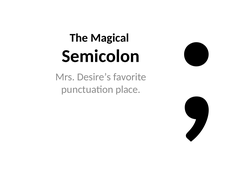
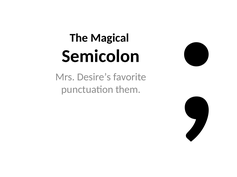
place: place -> them (128, 90)
